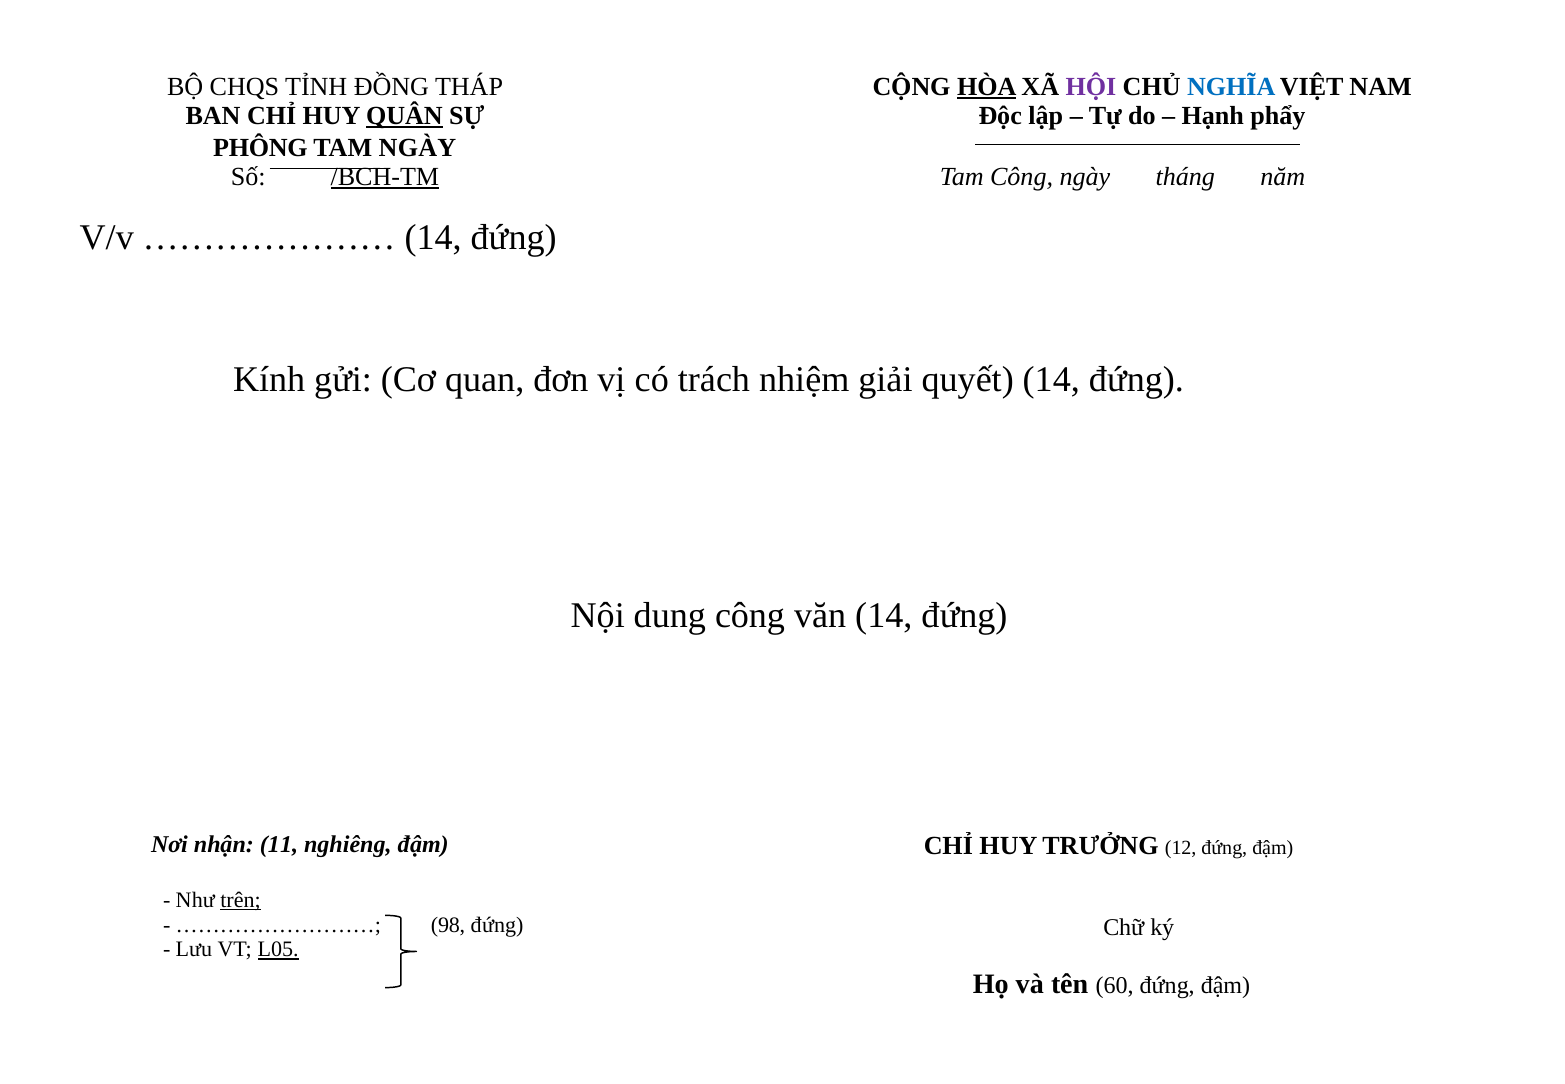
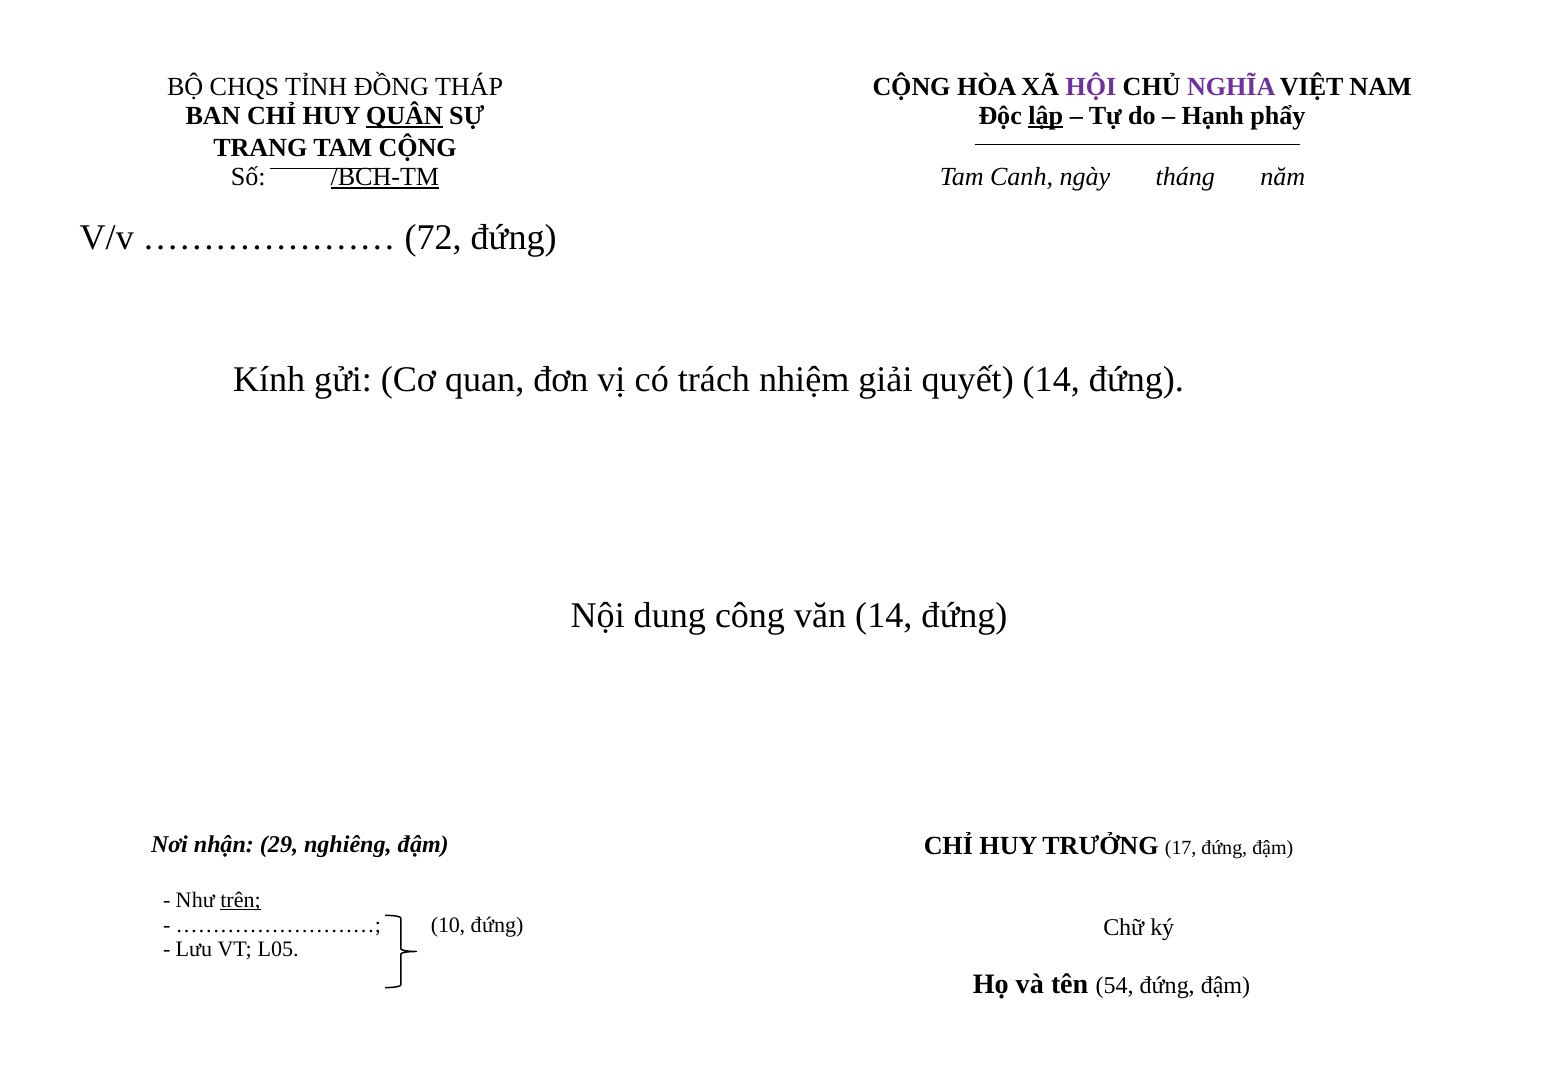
HÒA underline: present -> none (987, 87)
NGHĨA colour: blue -> purple (1231, 87)
lập underline: none -> present (1046, 115)
PHÔNG: PHÔNG -> TRANG (260, 148)
TAM NGÀY: NGÀY -> CỘNG (418, 148)
Tam Công: Công -> Canh (1022, 177)
14: 14 -> 72 (433, 238)
11: 11 -> 29 (279, 844)
12: 12 -> 17 (1181, 847)
98: 98 -> 10 (448, 924)
L05 underline: present -> none (278, 949)
60: 60 -> 54 (1115, 985)
